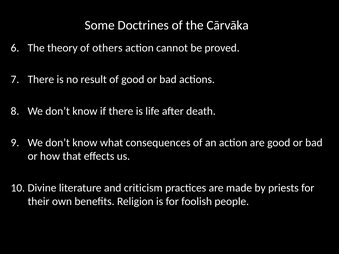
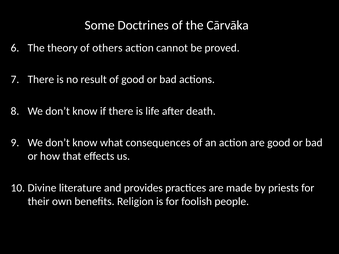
criticism: criticism -> provides (143, 188)
